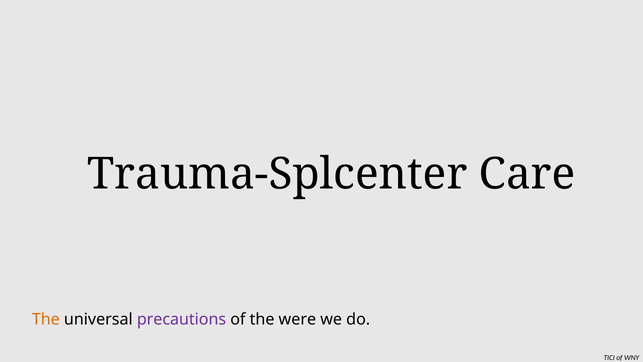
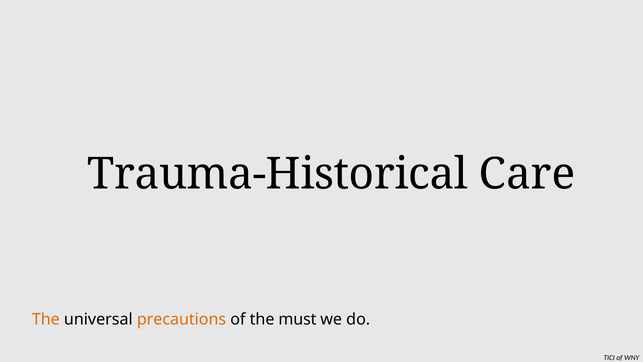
Trauma-Splcenter: Trauma-Splcenter -> Trauma-Historical (278, 174)
precautions colour: purple -> orange (181, 319)
were: were -> must (297, 319)
